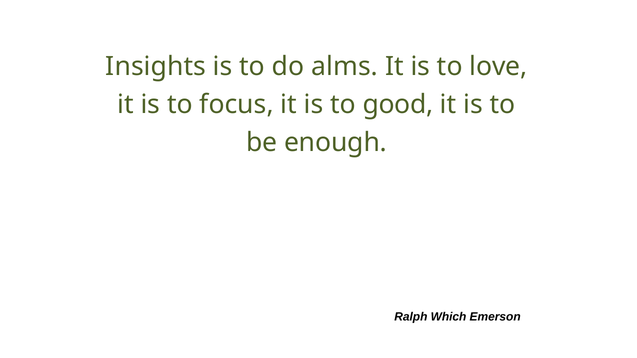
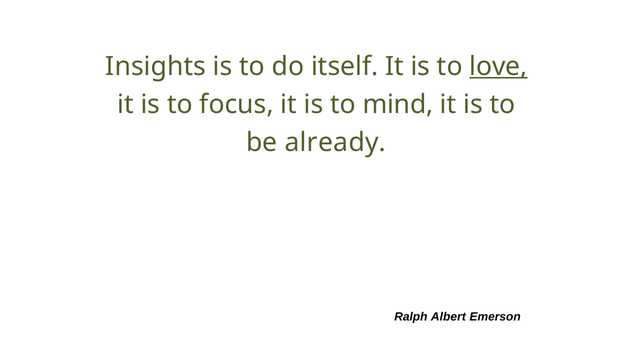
alms: alms -> itself (345, 66)
love underline: none -> present (498, 66)
good: good -> mind (398, 105)
enough: enough -> already (335, 143)
Which: Which -> Albert (448, 317)
